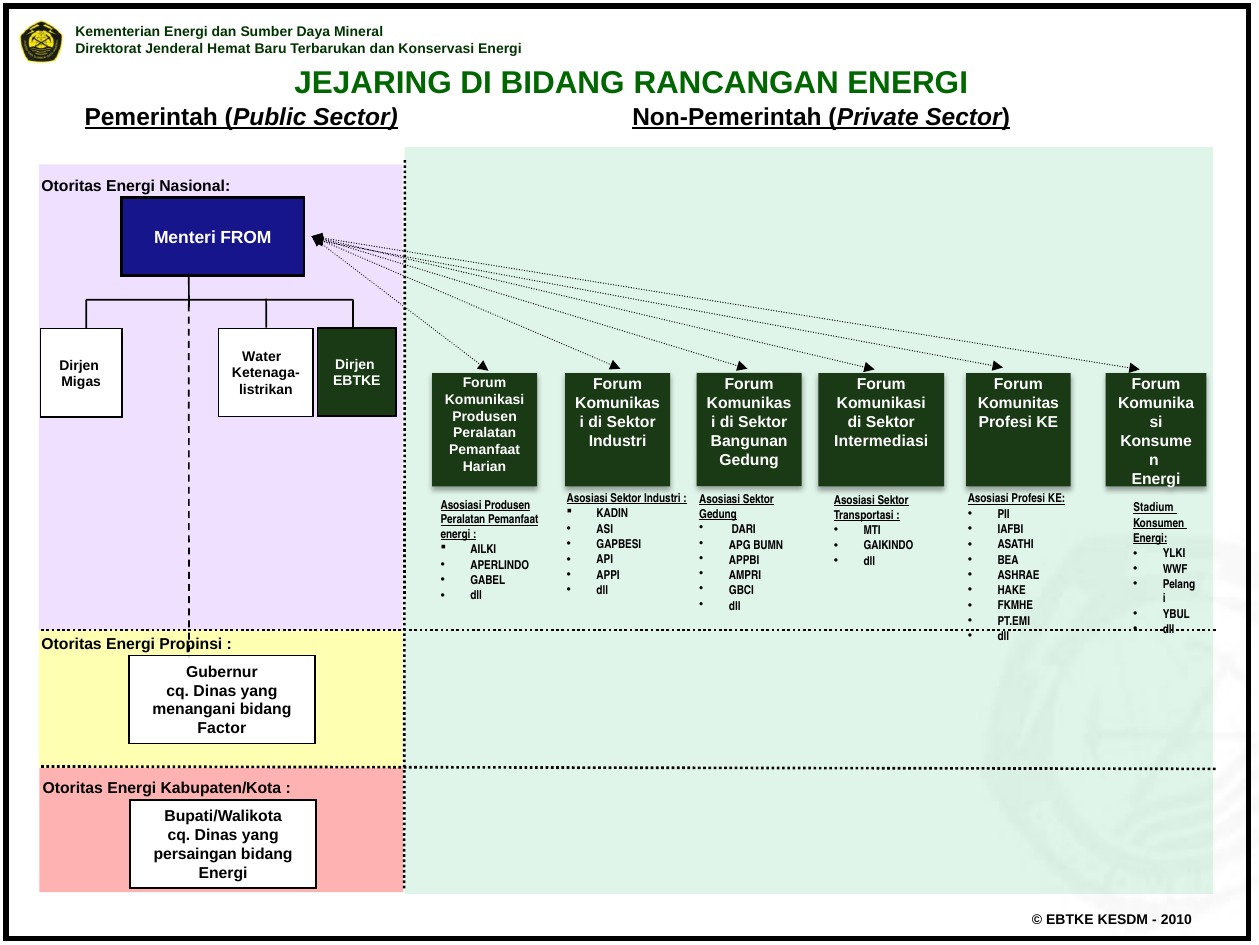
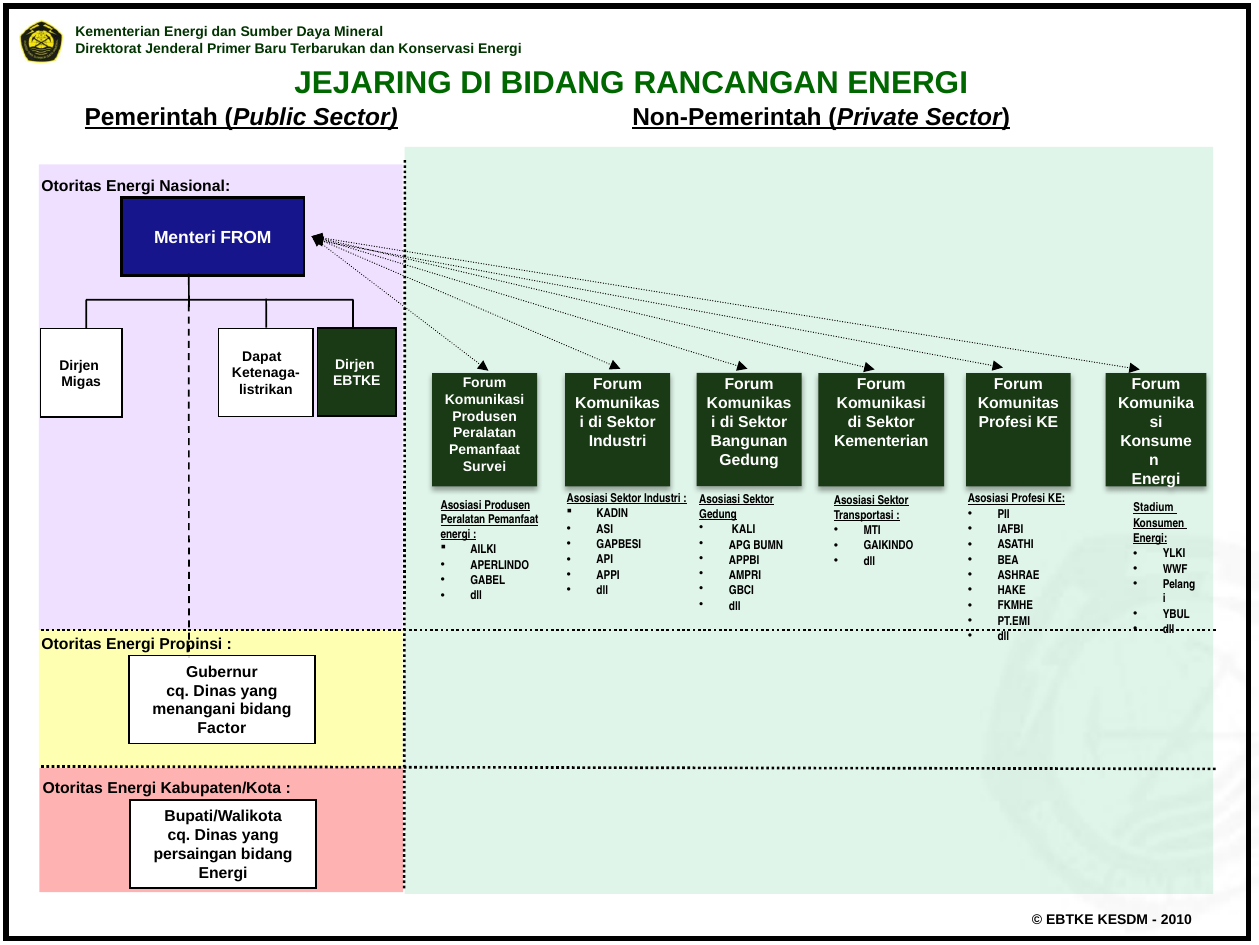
Hemat: Hemat -> Primer (229, 49)
Water: Water -> Dapat (262, 356)
Intermediasi: Intermediasi -> Kementerian (881, 441)
Harian: Harian -> Survei (484, 466)
DARI: DARI -> KALI (744, 529)
